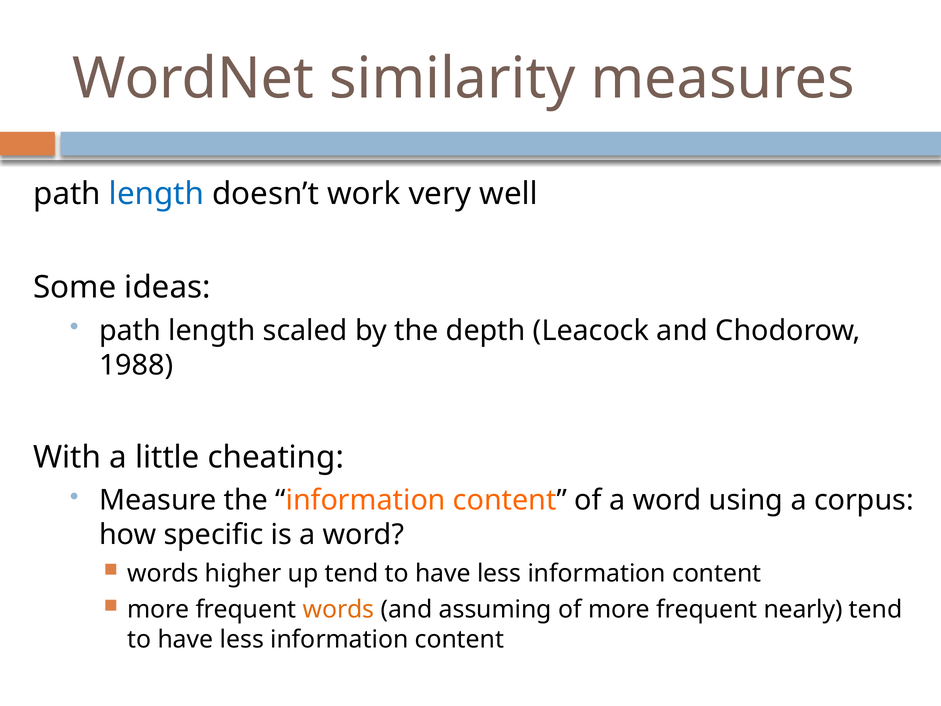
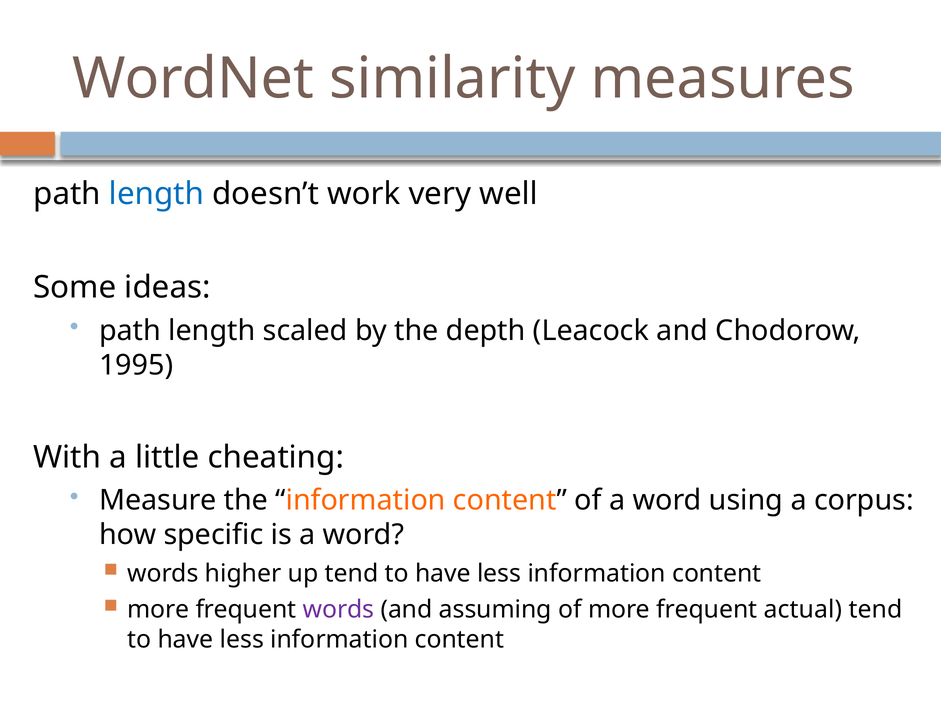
1988: 1988 -> 1995 (136, 365)
words colour: orange -> purple (339, 609)
nearly: nearly -> actual (803, 609)
